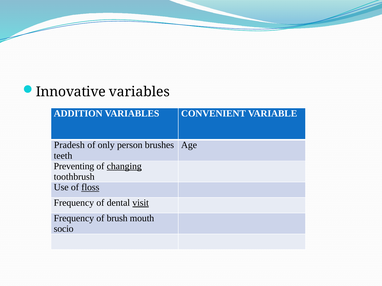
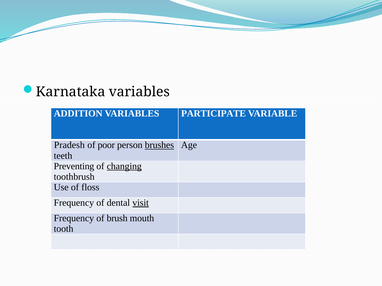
Innovative: Innovative -> Karnataka (71, 92)
CONVENIENT: CONVENIENT -> PARTICIPATE (214, 114)
only: only -> poor (106, 145)
brushes underline: none -> present (159, 145)
floss underline: present -> none (90, 188)
socio: socio -> tooth (64, 229)
